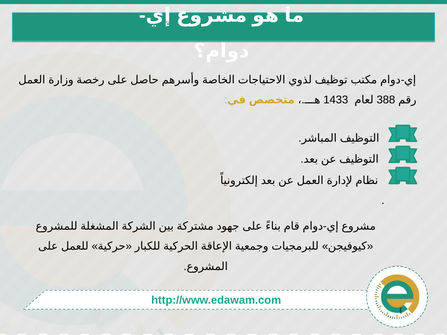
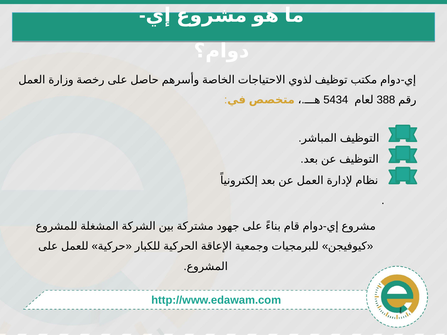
1433: 1433 -> 5434 (336, 100)
